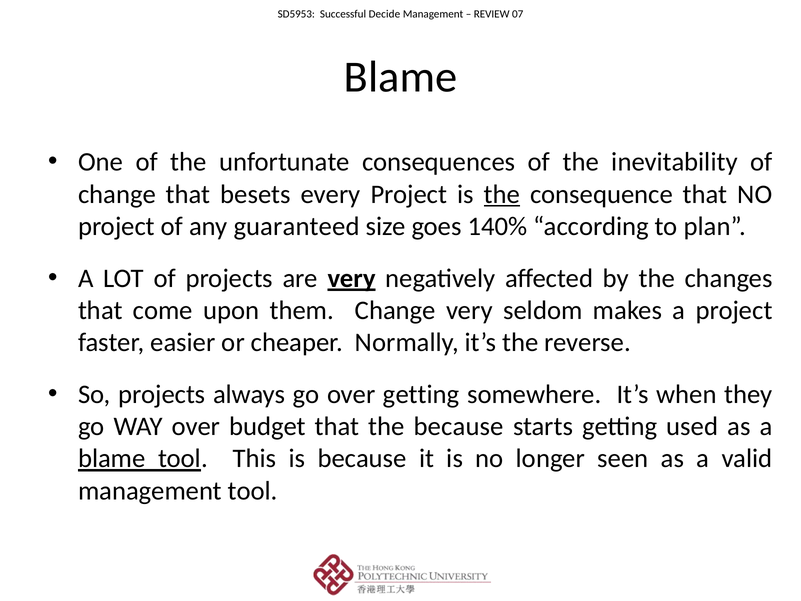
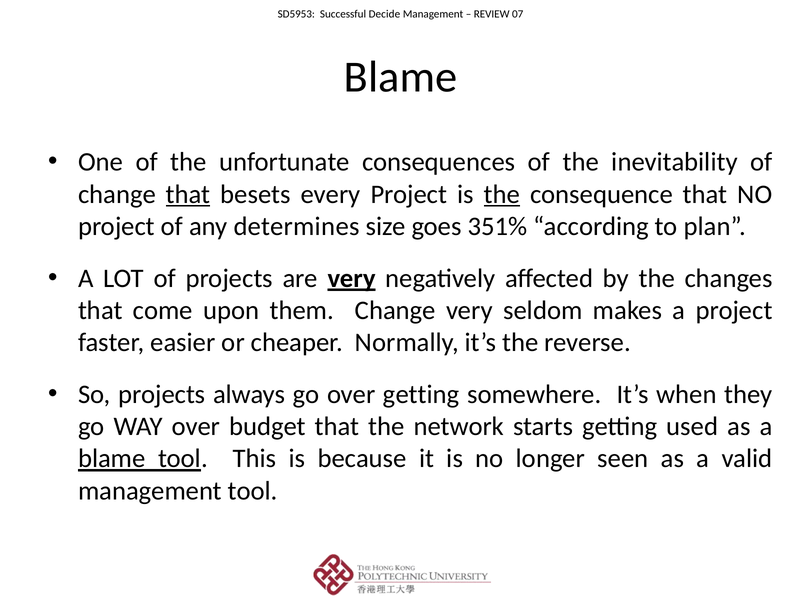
that underline: none -> present (188, 194)
guaranteed: guaranteed -> determines (297, 226)
140%: 140% -> 351% (498, 226)
the because: because -> network (459, 426)
